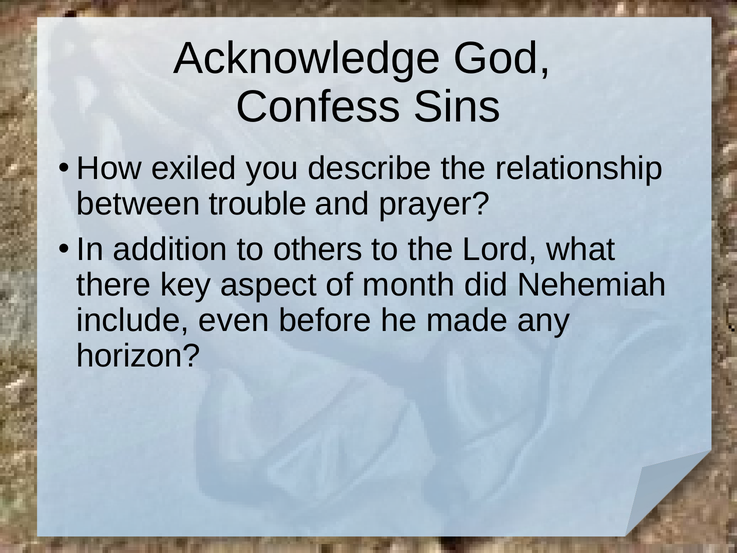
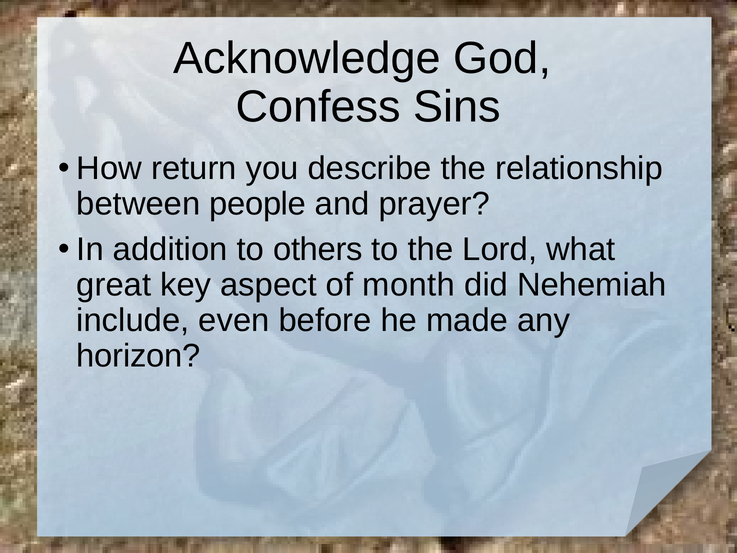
exiled: exiled -> return (194, 168)
trouble: trouble -> people (258, 204)
there: there -> great (114, 285)
